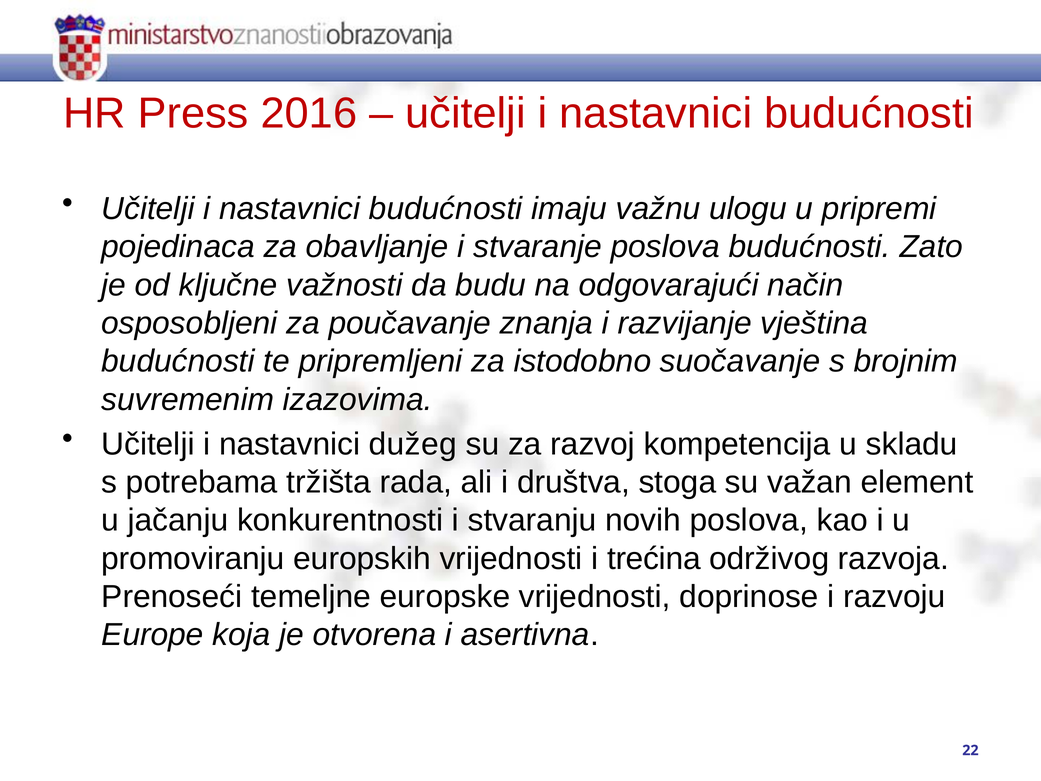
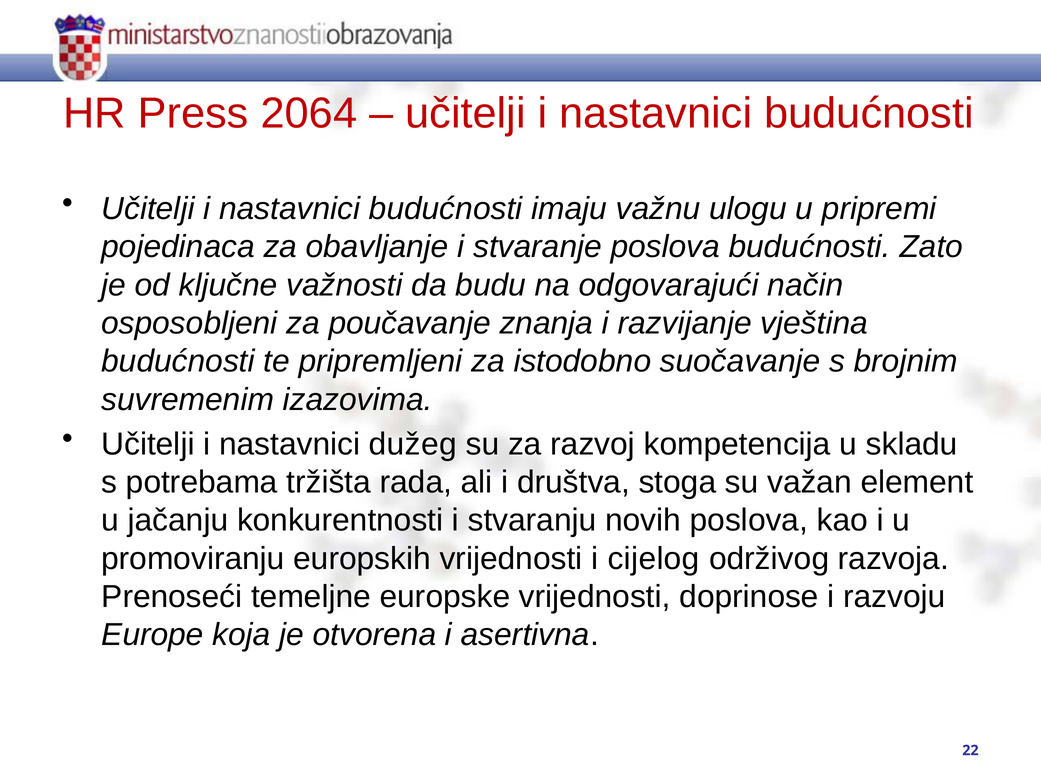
2016: 2016 -> 2064 (309, 113)
trećina: trećina -> cijelog (654, 558)
